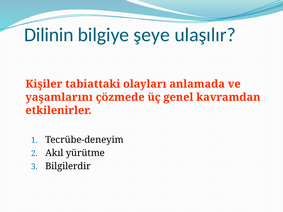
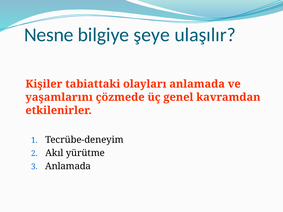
Dilinin: Dilinin -> Nesne (49, 35)
Bilgilerdir: Bilgilerdir -> Anlamada (68, 166)
